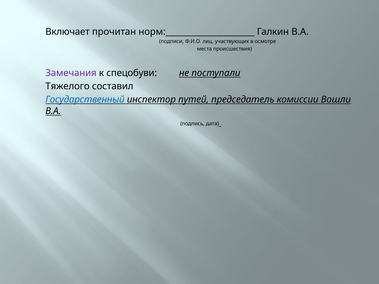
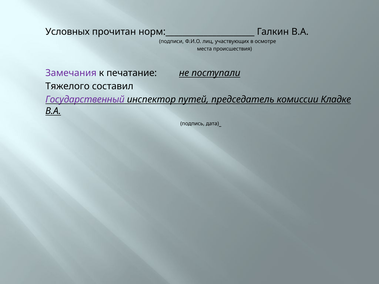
Включает: Включает -> Условных (68, 32)
спецобуви: спецобуви -> печатание (132, 73)
Государственный colour: blue -> purple (85, 100)
Вошли: Вошли -> Кладке (336, 100)
